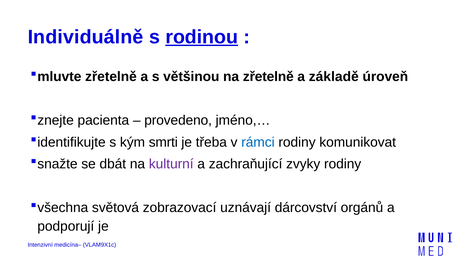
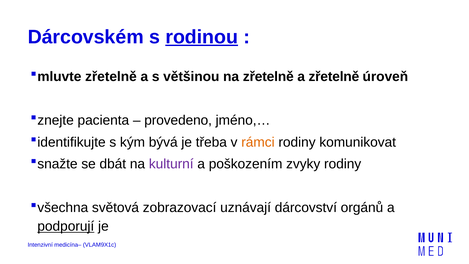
Individuálně: Individuálně -> Dárcovském (86, 37)
a základě: základě -> zřetelně (334, 77)
smrti: smrti -> bývá (163, 142)
rámci colour: blue -> orange (258, 142)
zachraňující: zachraňující -> poškozením (246, 164)
podporují underline: none -> present (66, 226)
